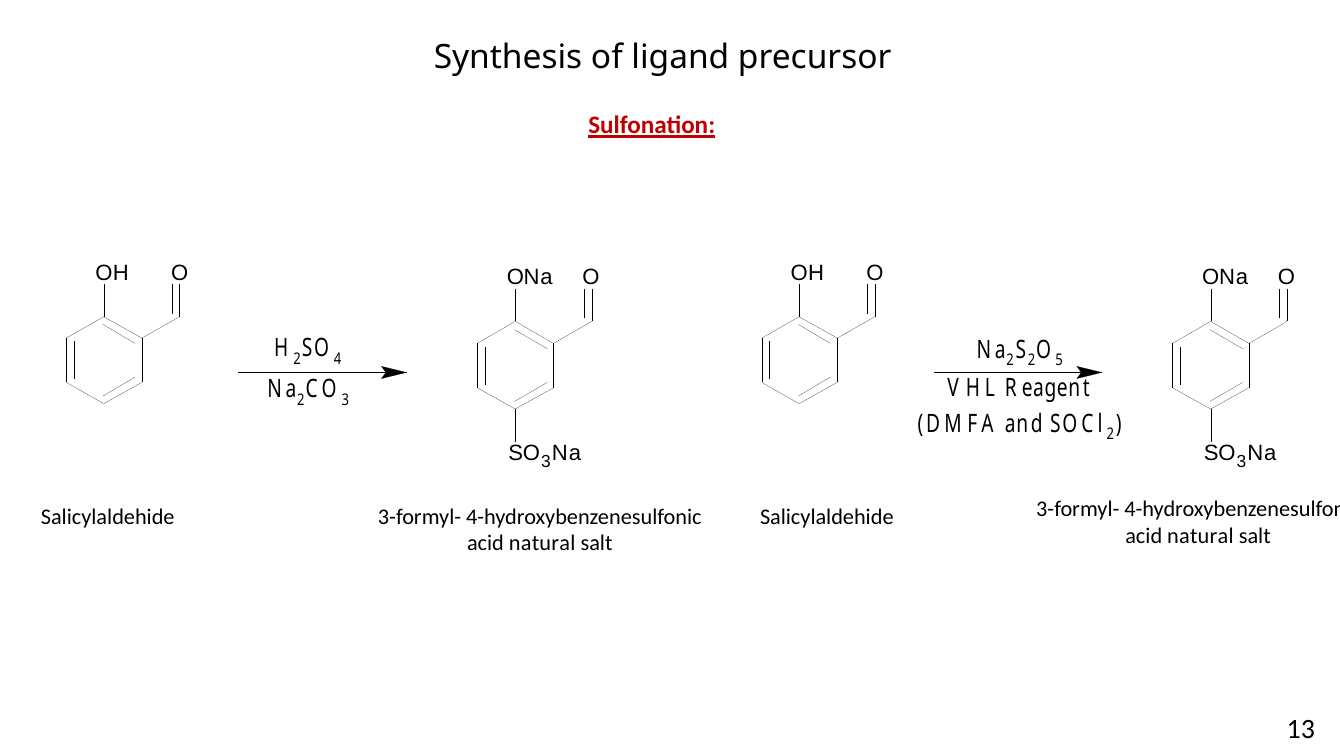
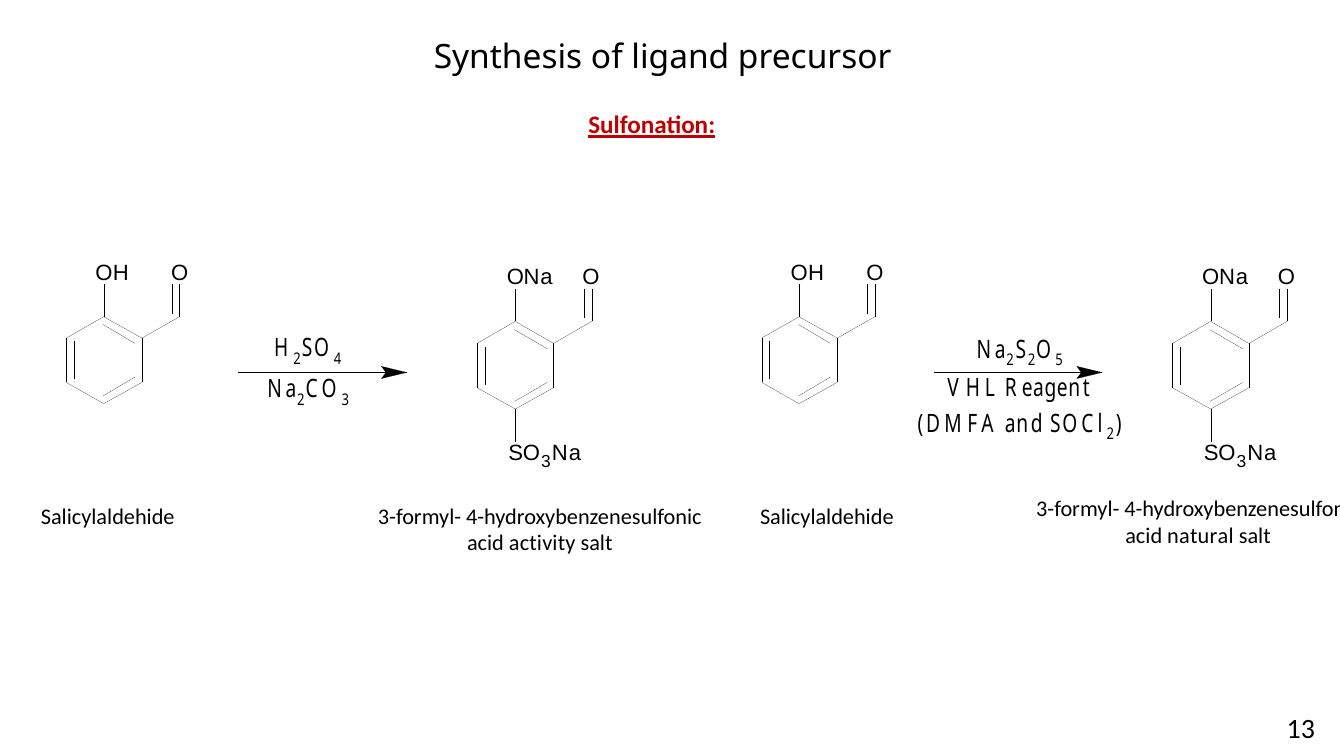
natural: natural -> activity (542, 543)
